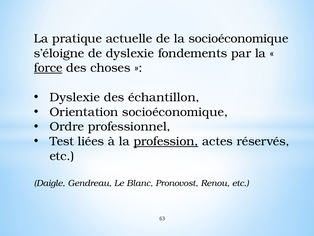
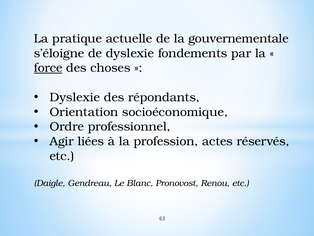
la socioéconomique: socioéconomique -> gouvernementale (239, 38)
échantillon: échantillon -> répondants (164, 97)
Test: Test -> Agir (62, 141)
profession underline: present -> none (166, 141)
